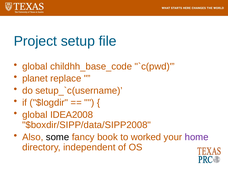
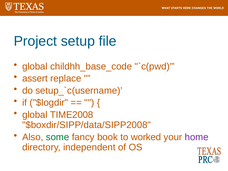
planet: planet -> assert (35, 78)
IDEA2008: IDEA2008 -> TIME2008 (72, 115)
some colour: black -> green (58, 137)
